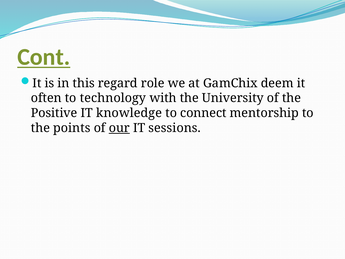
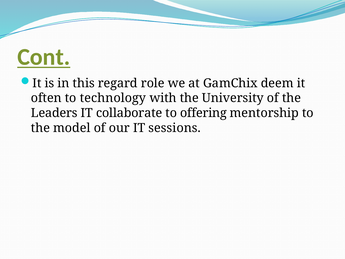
Positive: Positive -> Leaders (54, 113)
knowledge: knowledge -> collaborate (129, 113)
connect: connect -> offering (203, 113)
points: points -> model (72, 128)
our underline: present -> none (119, 128)
